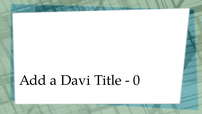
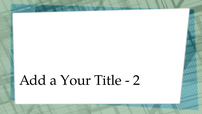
Davi: Davi -> Your (76, 80)
0: 0 -> 2 (137, 80)
